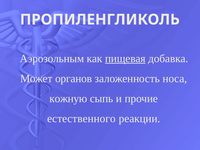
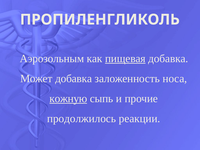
Может органов: органов -> добавка (74, 79)
кожную underline: none -> present (68, 99)
естественного: естественного -> продолжилось (82, 119)
